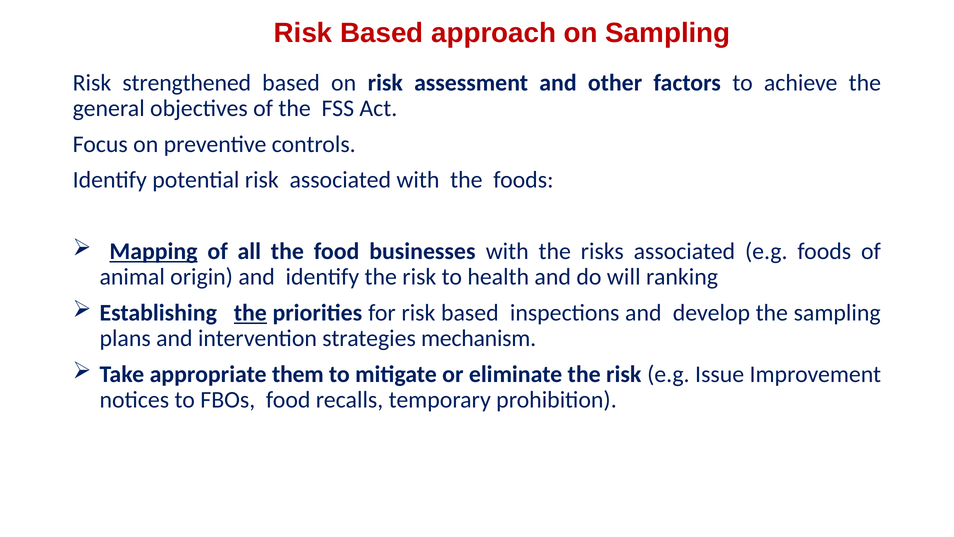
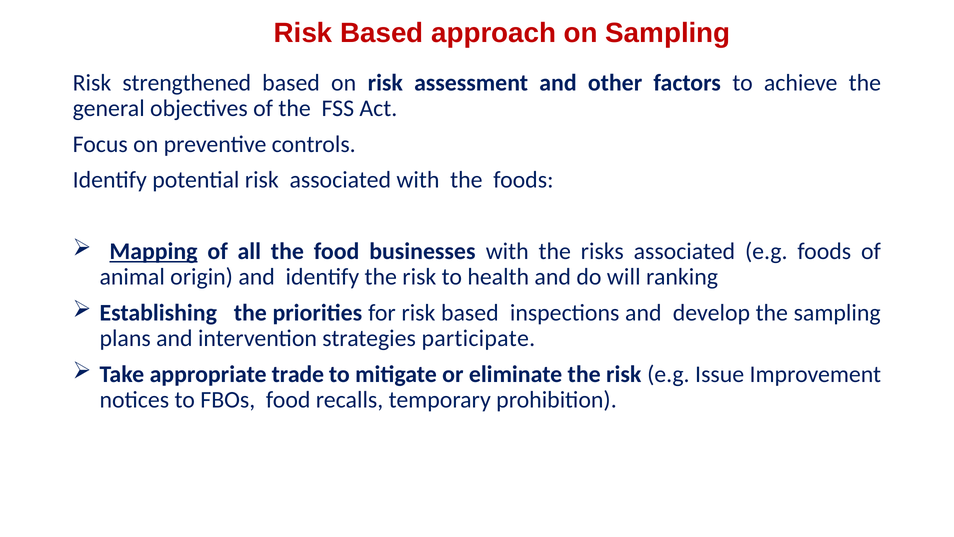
the underline: present -> none (250, 313)
mechanism: mechanism -> participate (478, 338)
them: them -> trade (298, 374)
